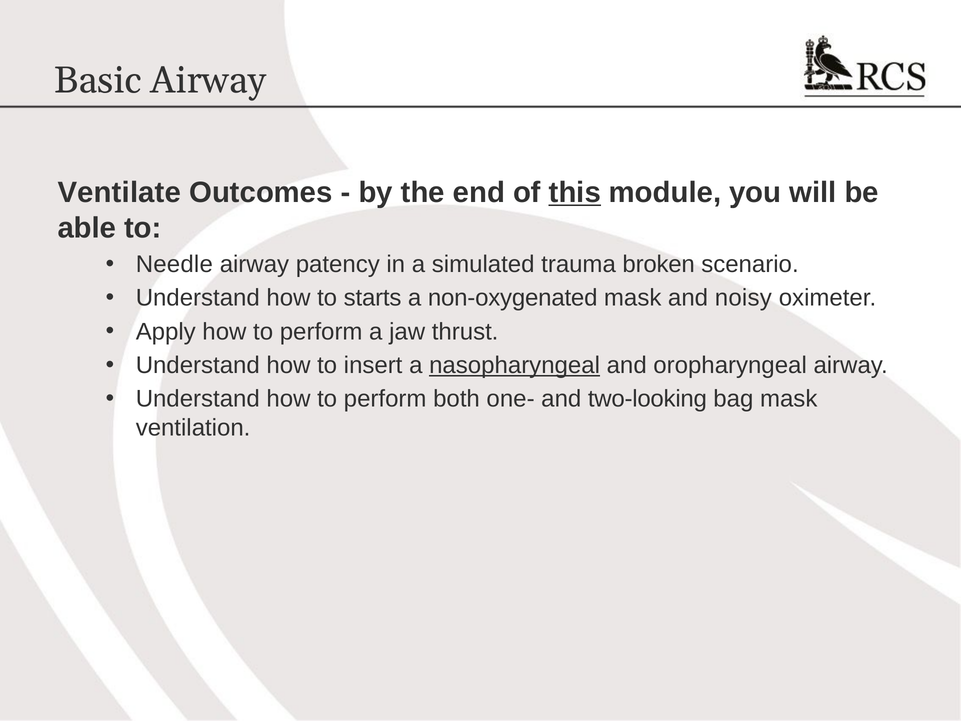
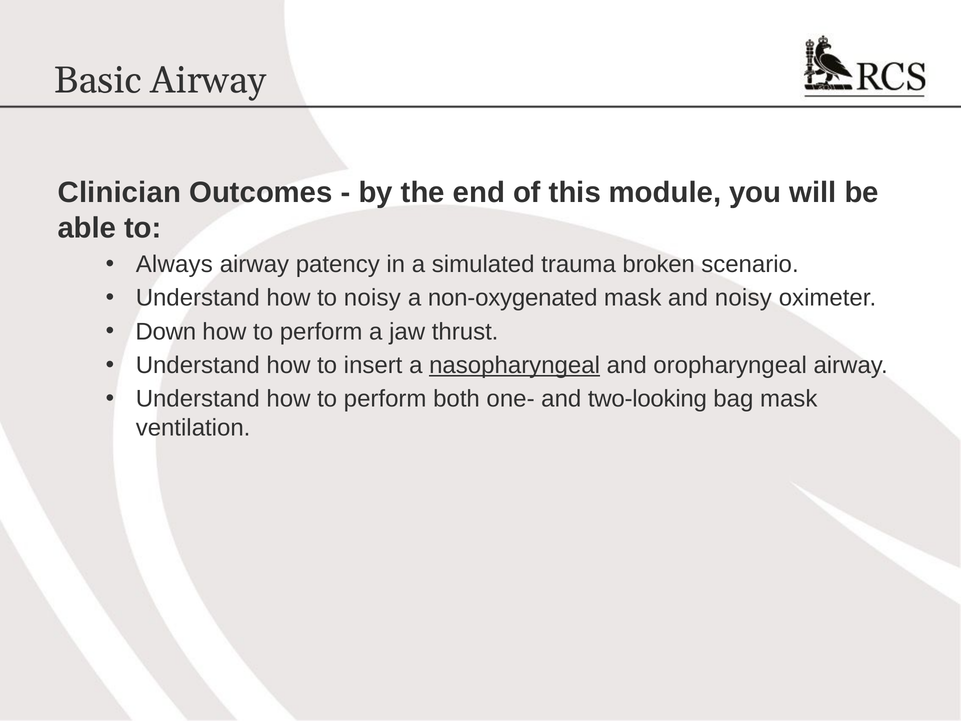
Ventilate: Ventilate -> Clinician (119, 193)
this underline: present -> none (575, 193)
Needle: Needle -> Always (174, 264)
to starts: starts -> noisy (372, 298)
Apply: Apply -> Down (166, 332)
